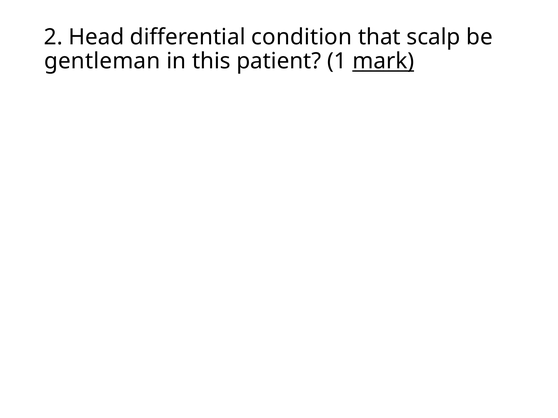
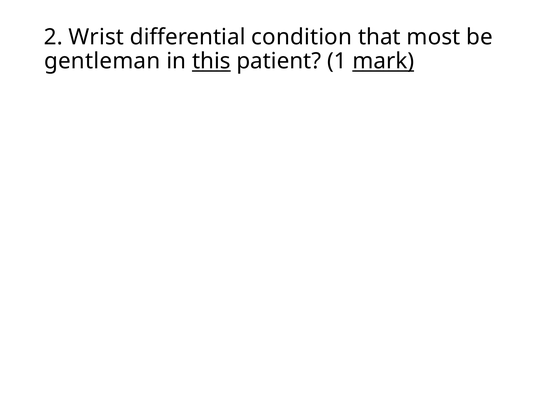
Head: Head -> Wrist (96, 37)
scalp: scalp -> most (433, 37)
this underline: none -> present (211, 61)
